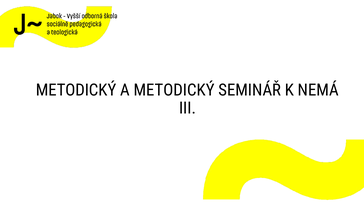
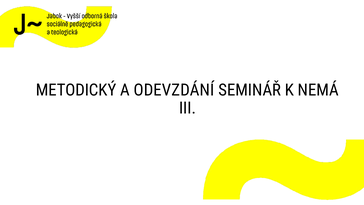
A METODICKÝ: METODICKÝ -> ODEVZDÁNÍ (174, 90)
